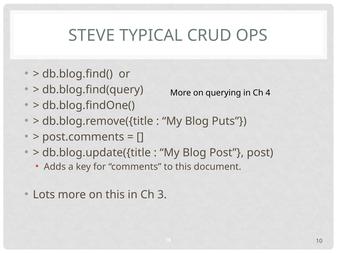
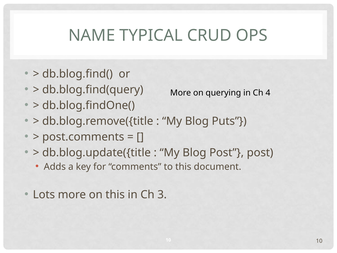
STEVE: STEVE -> NAME (92, 35)
